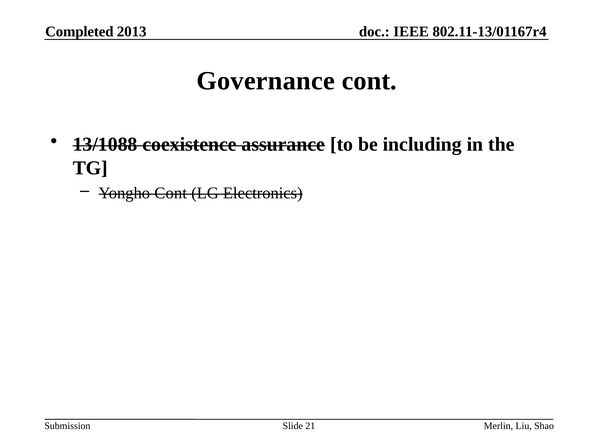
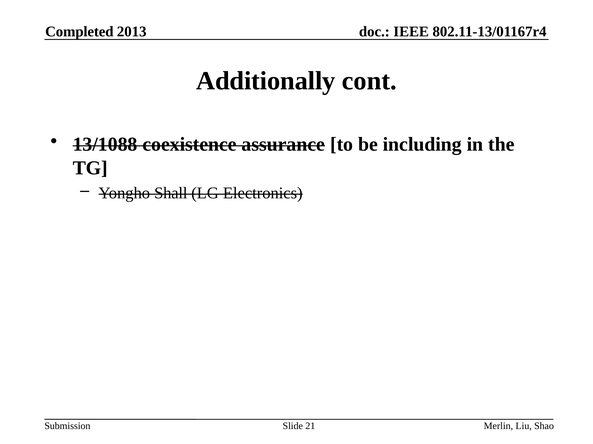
Governance: Governance -> Additionally (266, 81)
Yongho Cont: Cont -> Shall (171, 193)
